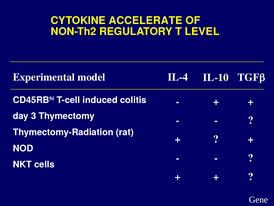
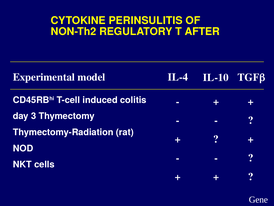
ACCELERATE: ACCELERATE -> PERINSULITIS (146, 21)
LEVEL: LEVEL -> AFTER (202, 31)
